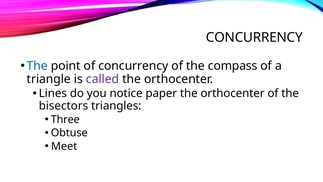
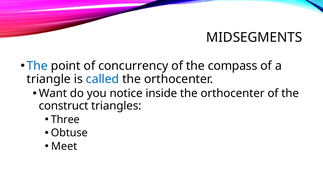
CONCURRENCY: CONCURRENCY -> MIDSEGMENTS (254, 37)
called colour: purple -> blue (103, 79)
Lines: Lines -> Want (53, 93)
paper: paper -> inside (161, 93)
bisectors: bisectors -> construct (64, 106)
